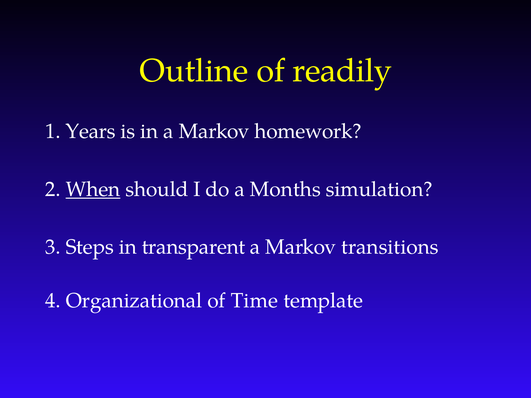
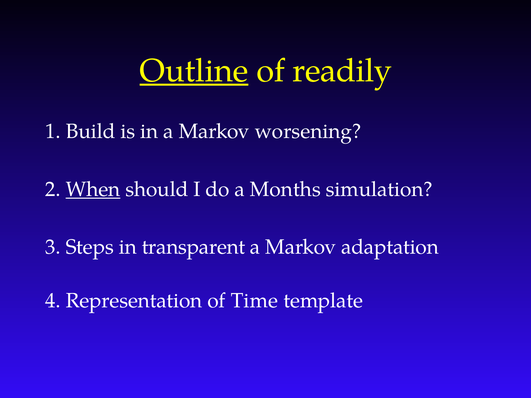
Outline underline: none -> present (194, 71)
Years: Years -> Build (91, 132)
homework: homework -> worsening (308, 132)
transitions: transitions -> adaptation (390, 247)
Organizational: Organizational -> Representation (134, 301)
